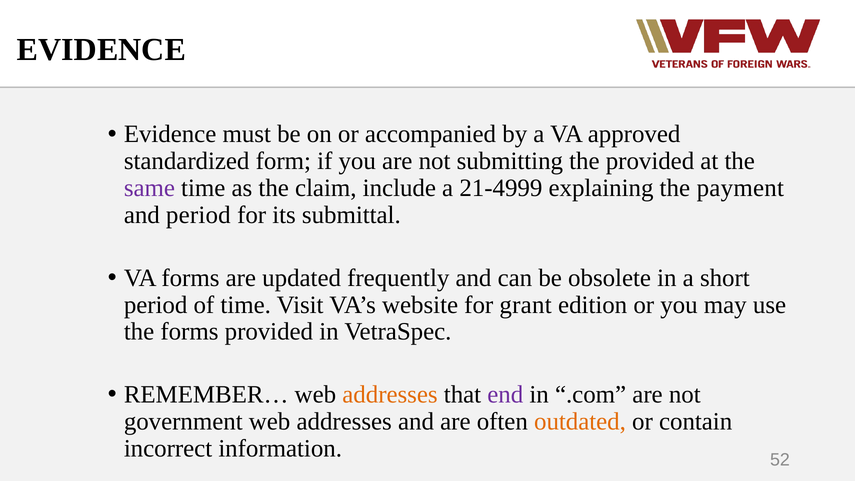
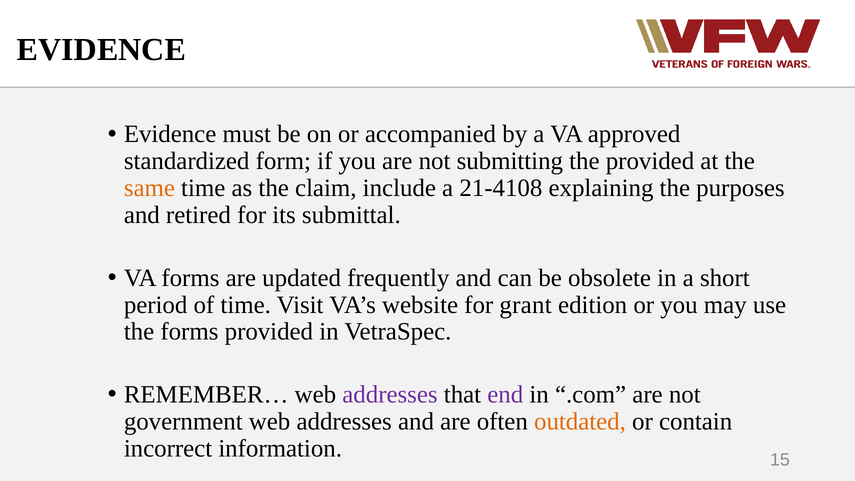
same colour: purple -> orange (149, 188)
21-4999: 21-4999 -> 21-4108 (501, 188)
payment: payment -> purposes (740, 188)
and period: period -> retired (198, 215)
addresses colour: orange -> purple (390, 394)
52: 52 -> 15 (780, 460)
